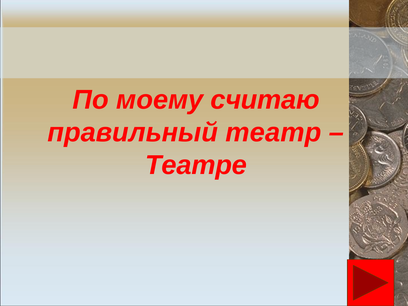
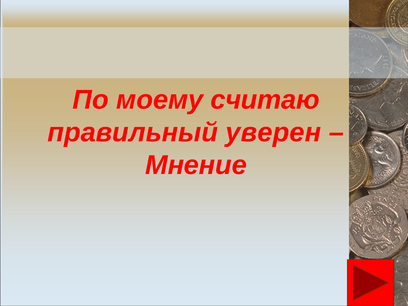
театр: театр -> уверен (273, 133)
Театре: Театре -> Мнение (196, 165)
